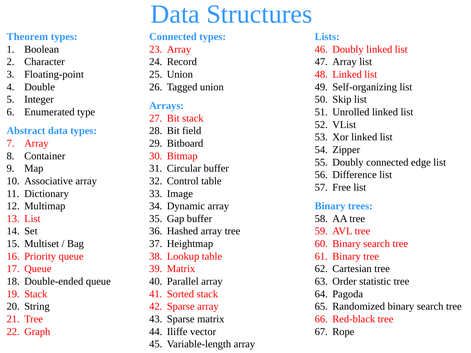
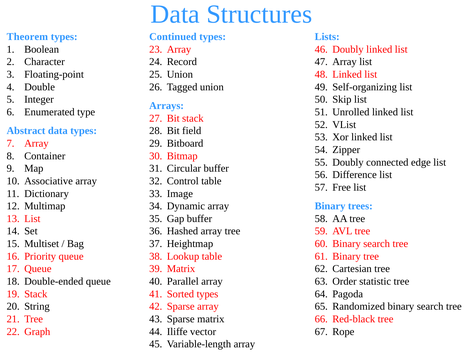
Connected: Connected -> Continued (173, 37)
Sorted stack: stack -> types (207, 294)
